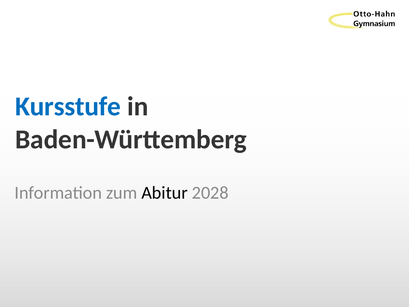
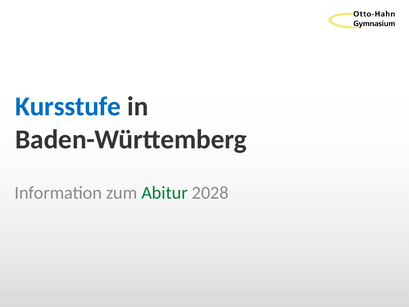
Abitur colour: black -> green (165, 193)
